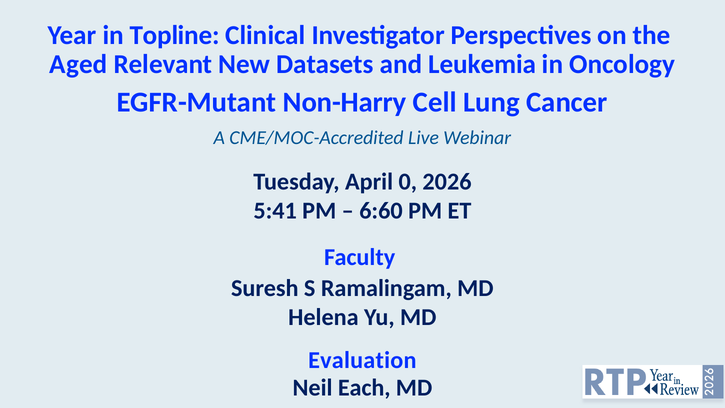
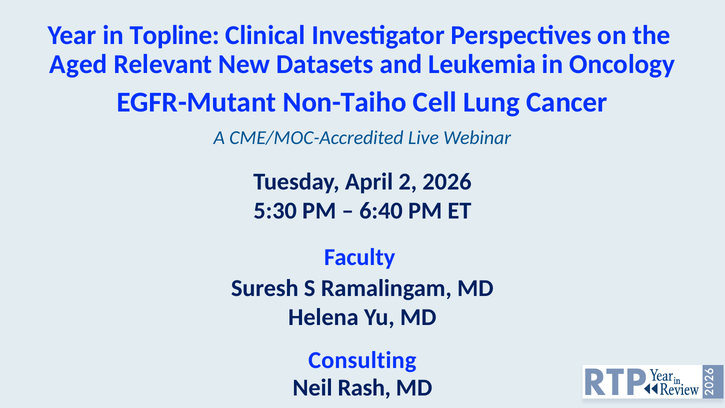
Non-Harry: Non-Harry -> Non-Taiho (345, 102)
0: 0 -> 2 (408, 182)
5:41: 5:41 -> 5:30 (275, 211)
6:60: 6:60 -> 6:40 (381, 211)
Evaluation: Evaluation -> Consulting (362, 360)
Each: Each -> Rash (364, 388)
